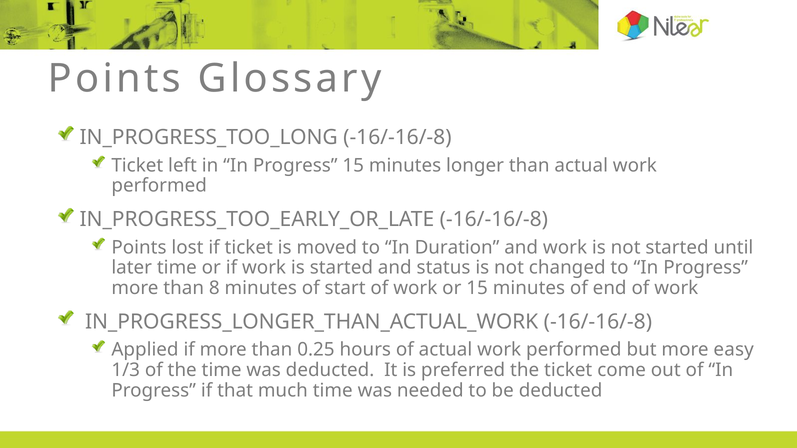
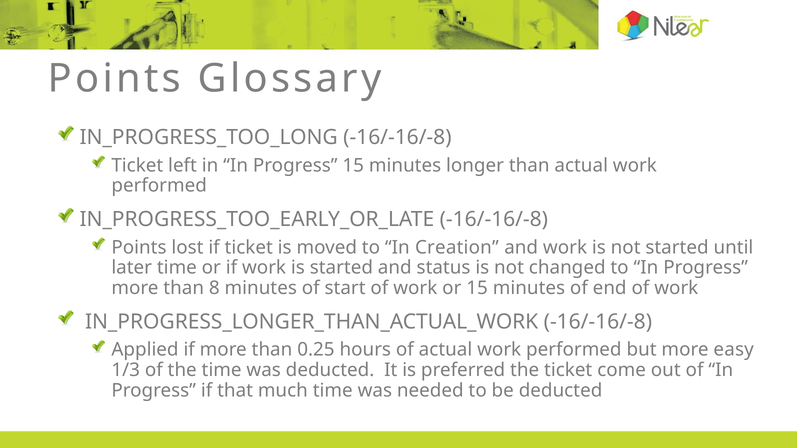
Duration: Duration -> Creation (457, 248)
